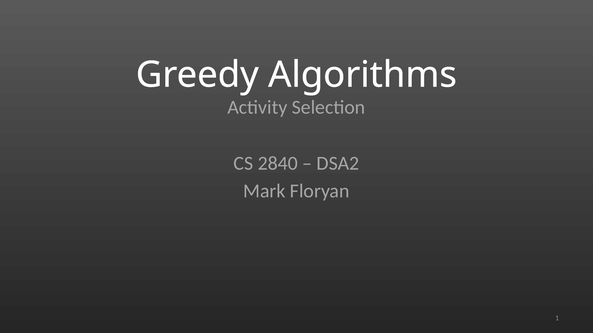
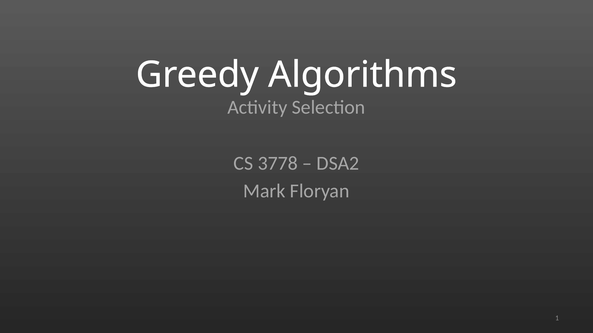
2840: 2840 -> 3778 (278, 164)
